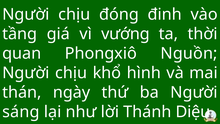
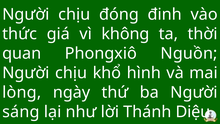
tầng: tầng -> thức (20, 34)
vướng: vướng -> không (125, 34)
thán: thán -> lòng (22, 92)
